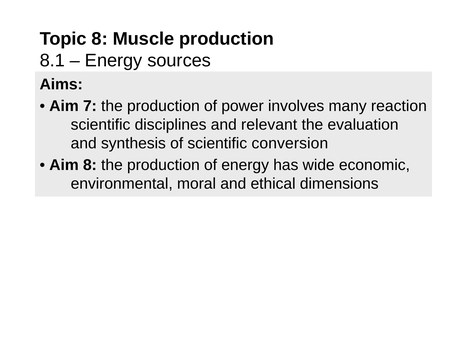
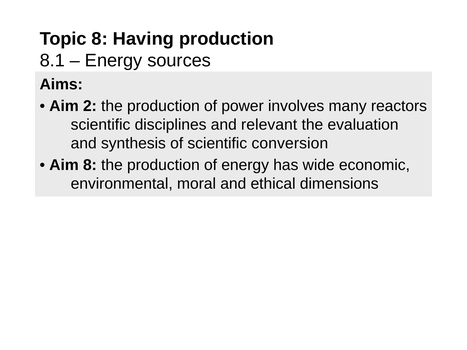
Muscle: Muscle -> Having (143, 39)
7: 7 -> 2 (90, 106)
reaction: reaction -> reactors (399, 106)
